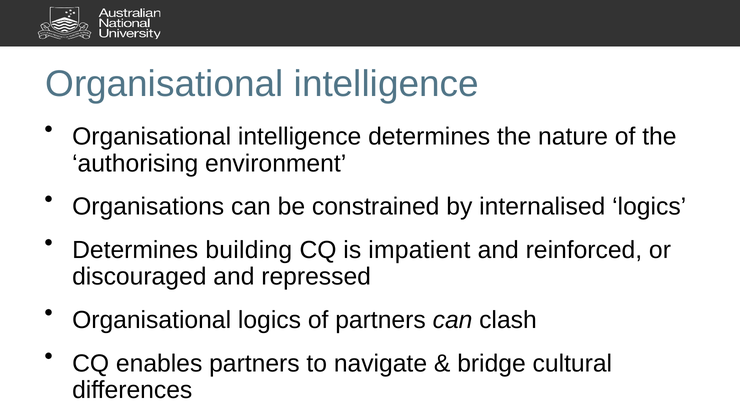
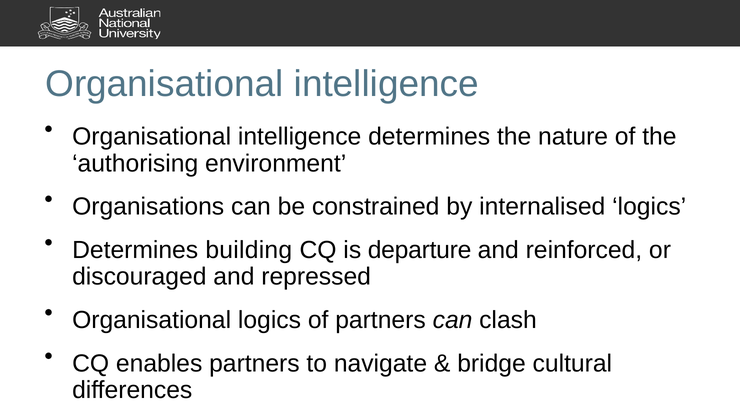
impatient: impatient -> departure (420, 250)
